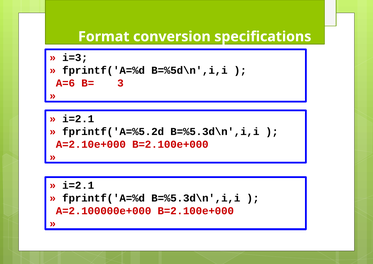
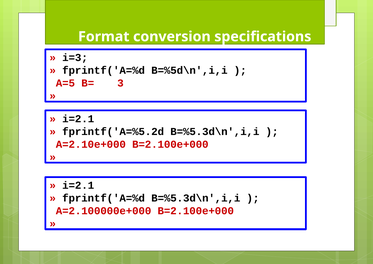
A=6: A=6 -> A=5 (65, 83)
